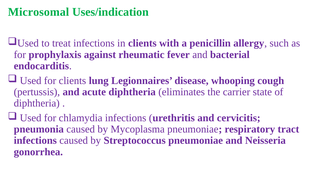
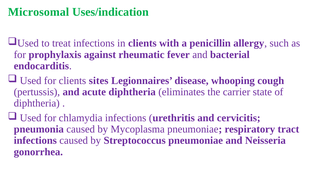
lung: lung -> sites (99, 80)
